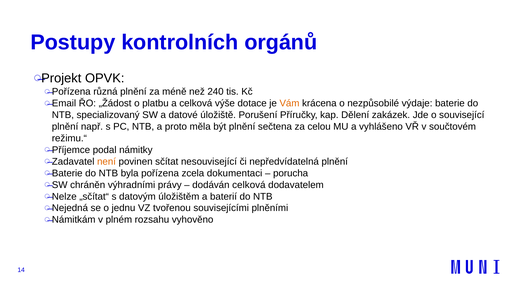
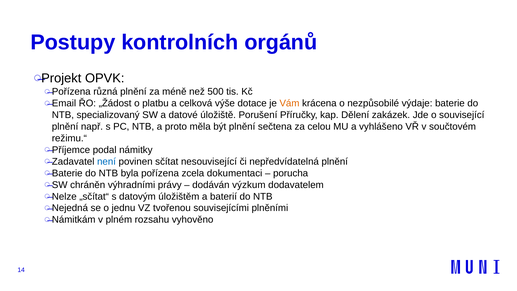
240: 240 -> 500 (216, 92)
není colour: orange -> blue (107, 161)
dodáván celková: celková -> výzkum (249, 185)
